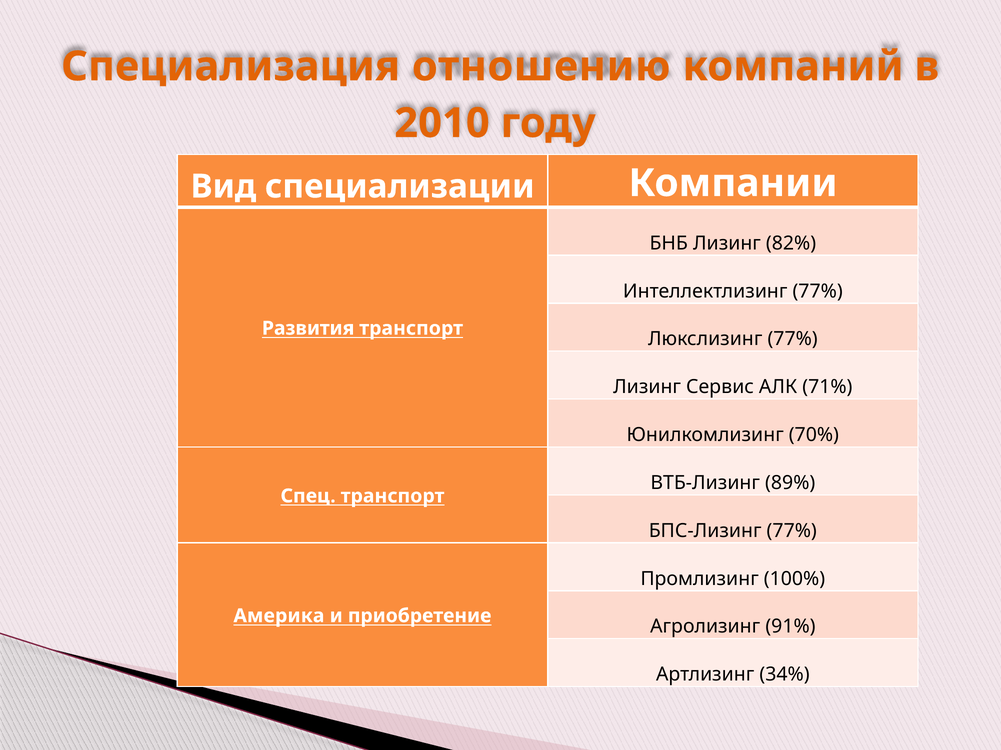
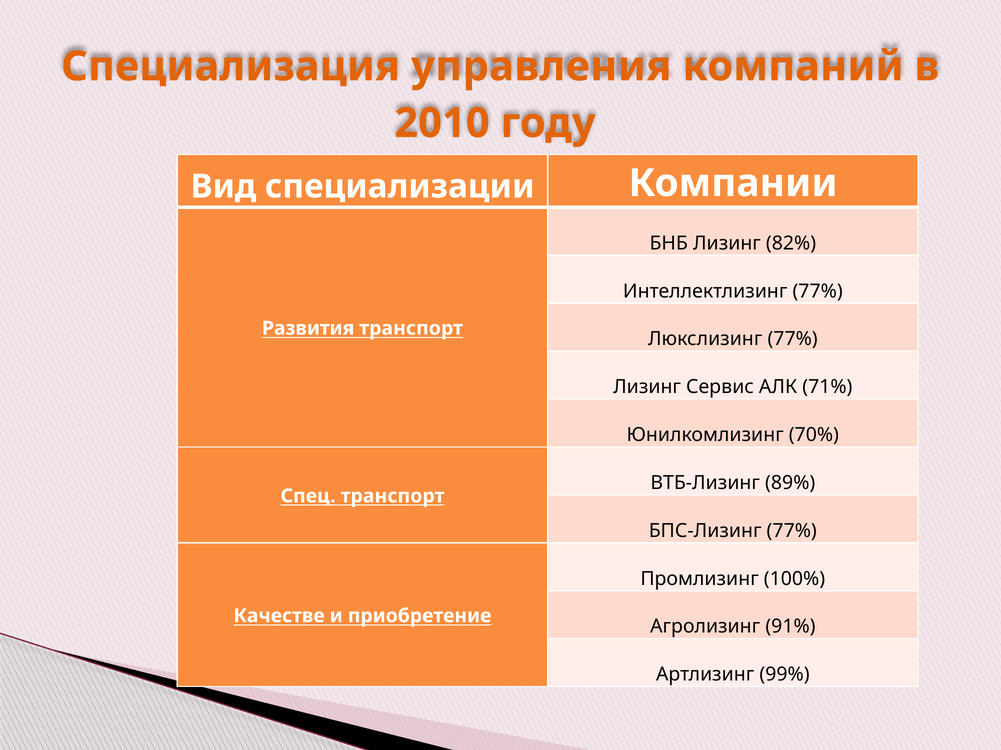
отношению: отношению -> управления (541, 67)
Америка: Америка -> Качестве (279, 616)
34%: 34% -> 99% (785, 675)
